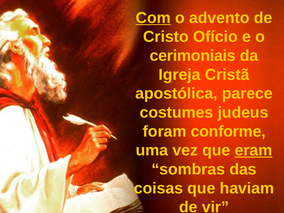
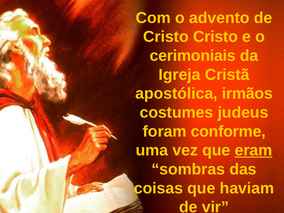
Com underline: present -> none (153, 18)
Cristo Ofício: Ofício -> Cristo (215, 37)
parece: parece -> irmãos (247, 94)
